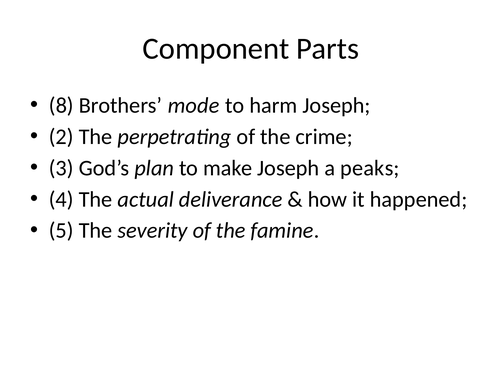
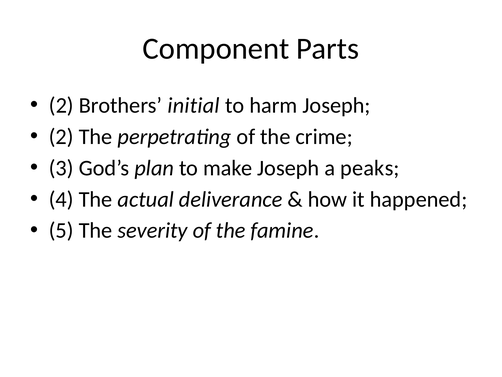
8: 8 -> 2 (61, 105)
mode: mode -> initial (194, 105)
